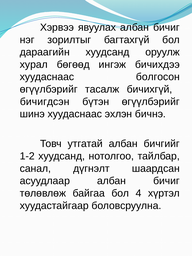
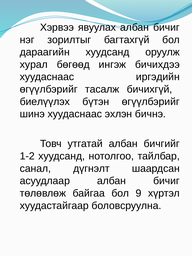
болгосон: болгосон -> иргэдийн (158, 77)
бичигдсэн: бичигдсэн -> биелүүлэх (45, 102)
4: 4 -> 9 (139, 193)
